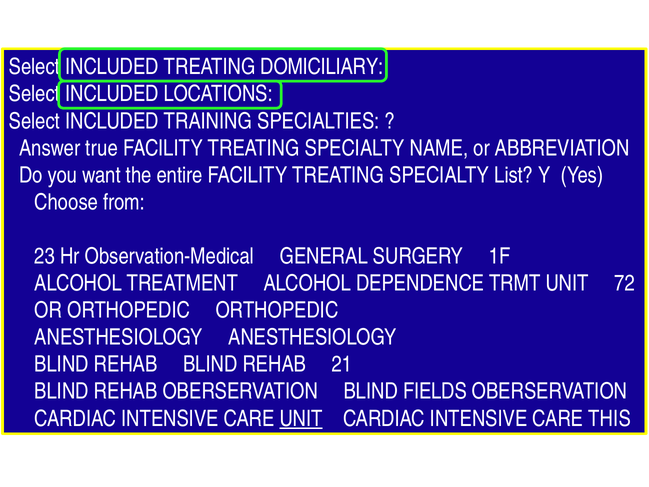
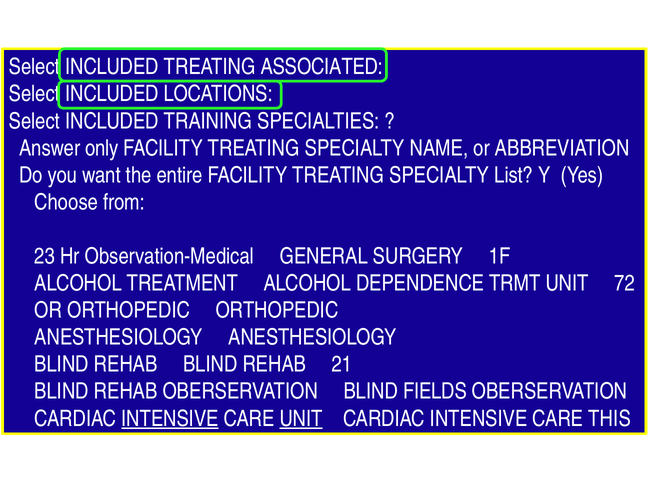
DOMICILIARY: DOMICILIARY -> ASSOCIATED (322, 67)
true: true -> only (102, 148)
INTENSIVE underline: none -> present (170, 418)
